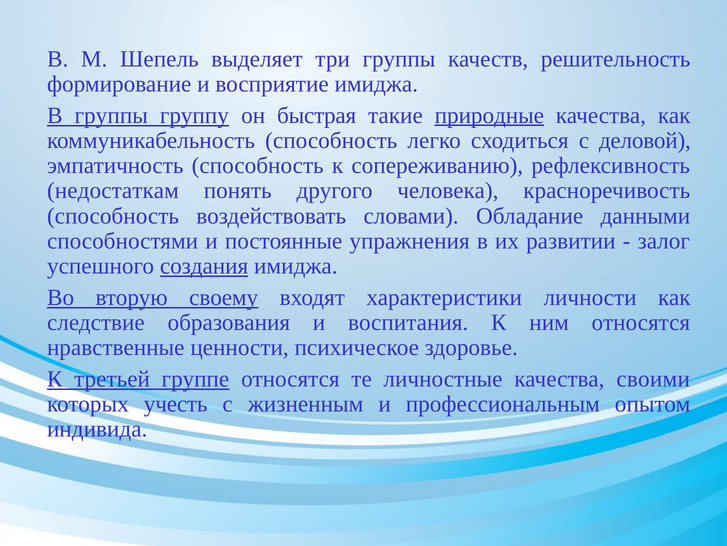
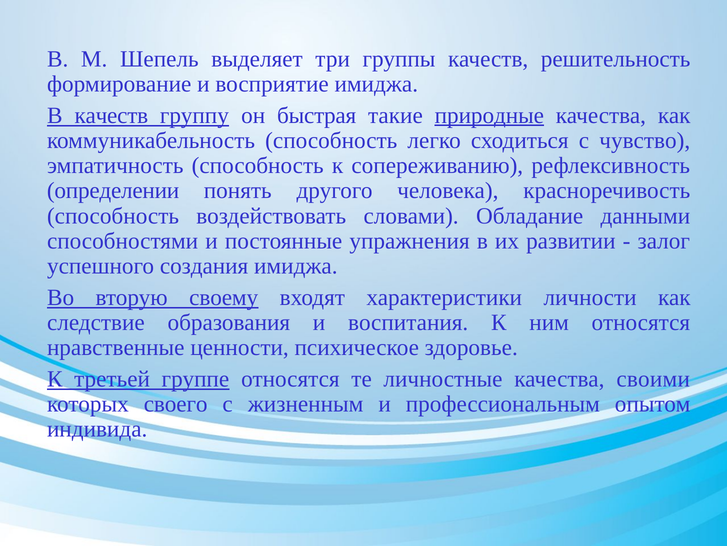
В группы: группы -> качеств (111, 115)
деловой: деловой -> чувство (645, 140)
недостаткам: недостаткам -> определении (113, 190)
создания underline: present -> none (204, 266)
учесть: учесть -> своего (176, 403)
